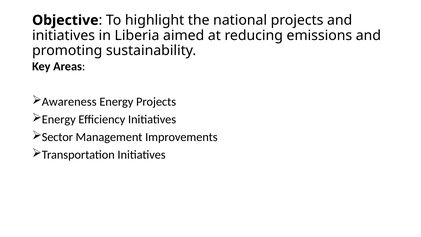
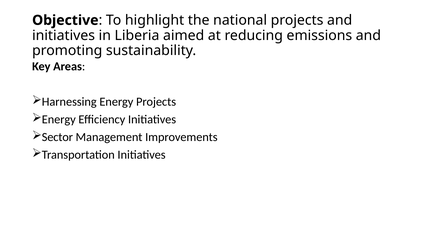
Awareness: Awareness -> Harnessing (69, 102)
